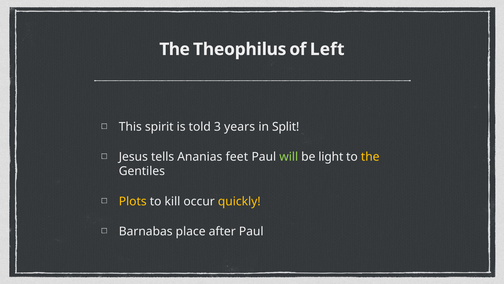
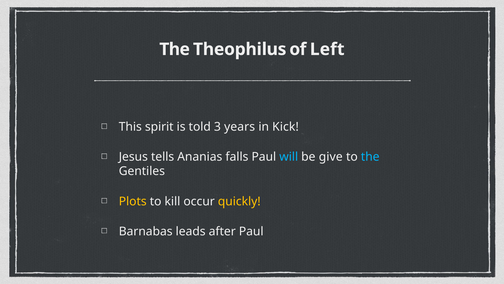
Split: Split -> Kick (286, 127)
feet: feet -> falls (237, 157)
will colour: light green -> light blue (289, 157)
light: light -> give (331, 157)
the colour: yellow -> light blue (370, 157)
place: place -> leads (191, 231)
